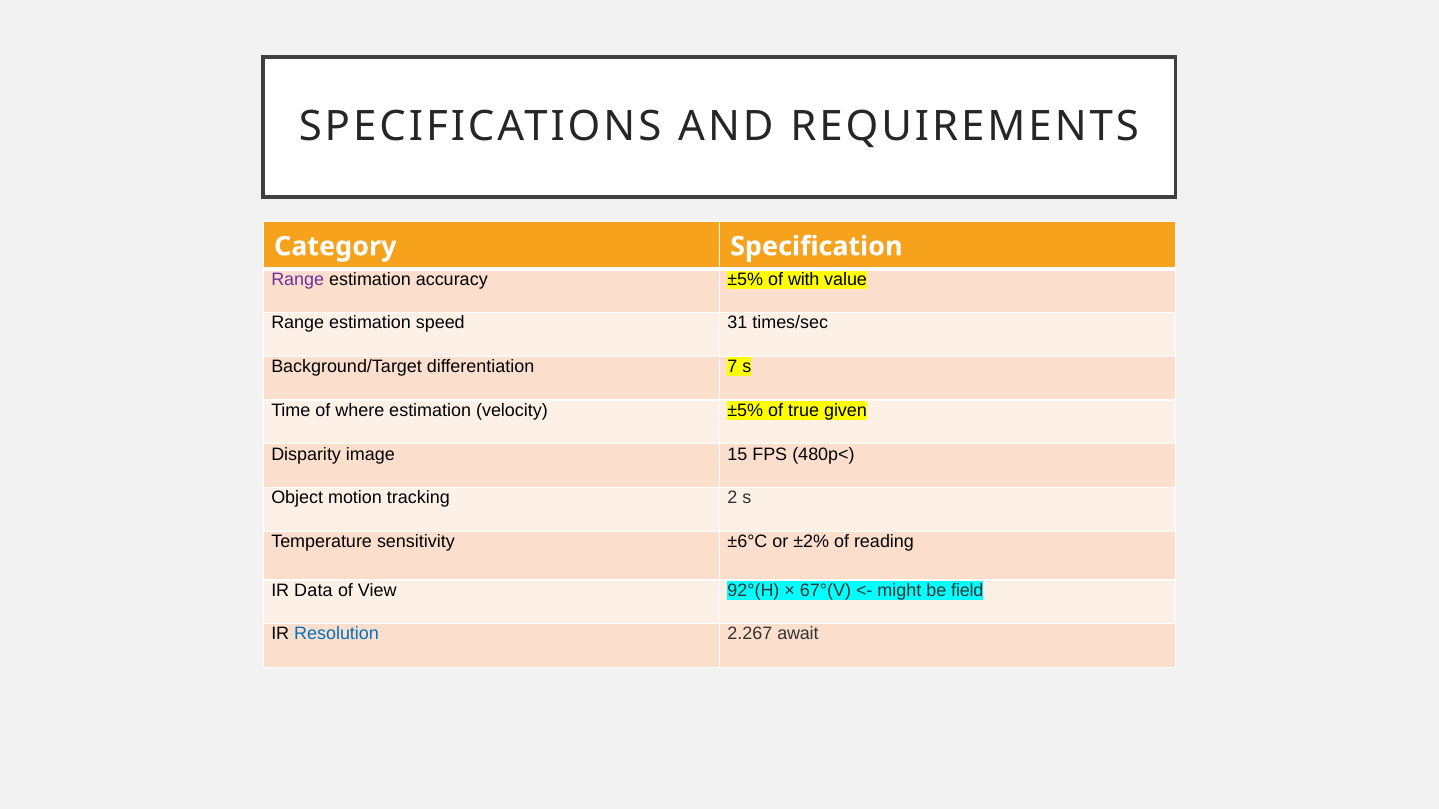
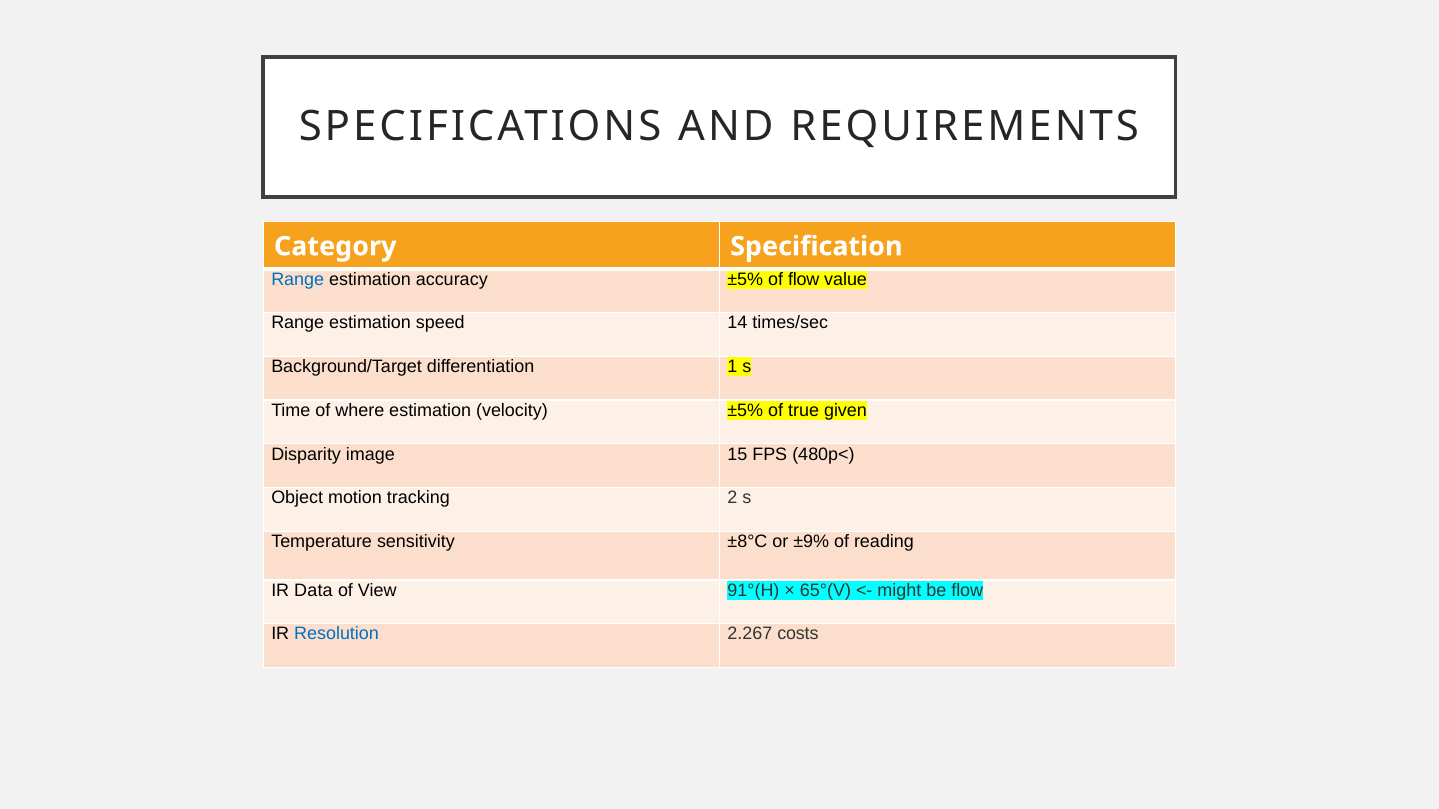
Range colour: purple -> blue (298, 279)
of with: with -> flow (804, 279)
31: 31 -> 14 (737, 323)
7: 7 -> 1 (732, 367)
±6°C: ±6°C -> ±8°C (747, 542)
±2%: ±2% -> ±9% (811, 542)
92°(H: 92°(H -> 91°(H (753, 591)
67°(V: 67°(V -> 65°(V (826, 591)
be field: field -> flow (967, 591)
await: await -> costs (798, 634)
